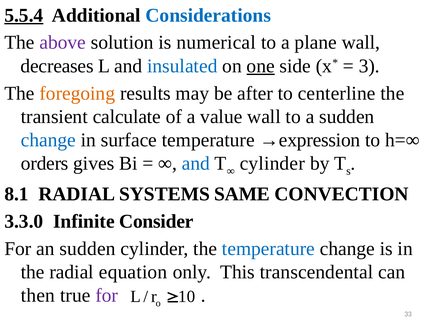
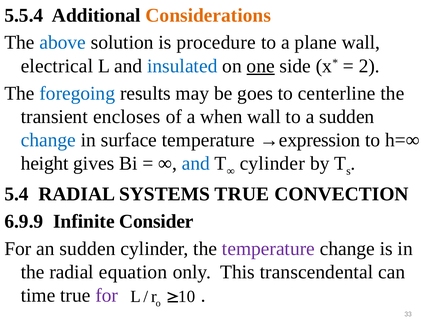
5.5.4 underline: present -> none (24, 15)
Considerations colour: blue -> orange (208, 15)
above colour: purple -> blue (63, 42)
numerical: numerical -> procedure (216, 42)
decreases: decreases -> electrical (57, 66)
3: 3 -> 2 (369, 66)
foregoing colour: orange -> blue (77, 93)
after: after -> goes (255, 93)
calculate: calculate -> encloses (127, 116)
value: value -> when (221, 116)
orders: orders -> height (45, 163)
8.1: 8.1 -> 5.4 (17, 194)
SYSTEMS SAME: SAME -> TRUE (242, 194)
3.3.0: 3.3.0 -> 6.9.9 (24, 221)
temperature colour: blue -> purple (268, 248)
then: then -> time (38, 295)
